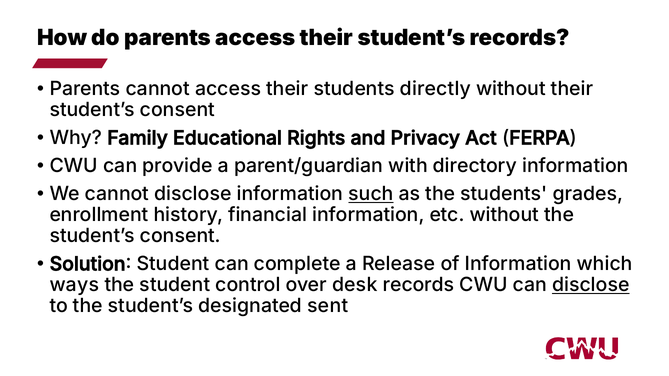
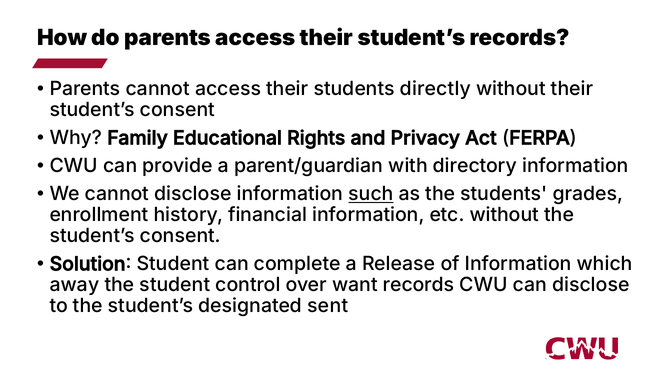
ways: ways -> away (74, 285)
desk: desk -> want (355, 285)
disclose underline: present -> none (591, 285)
